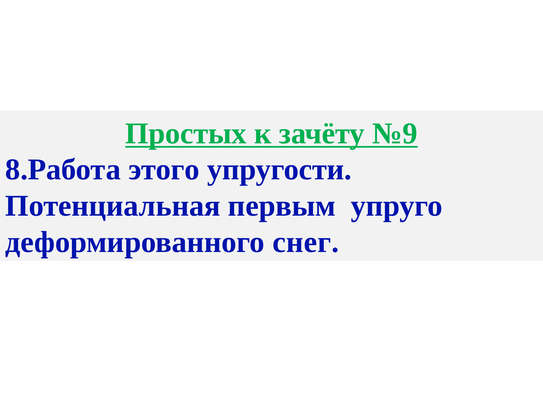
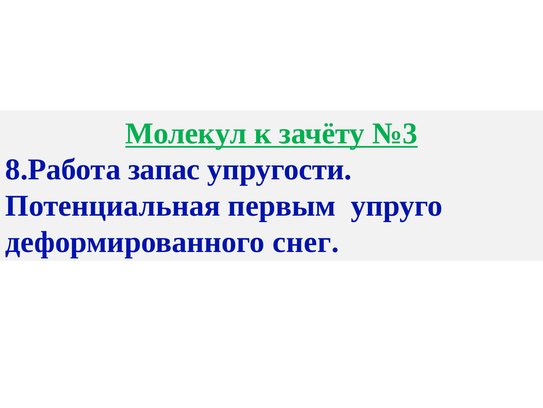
Простых: Простых -> Молекул (186, 133)
№9: №9 -> №3 (395, 133)
этого: этого -> запас (164, 169)
